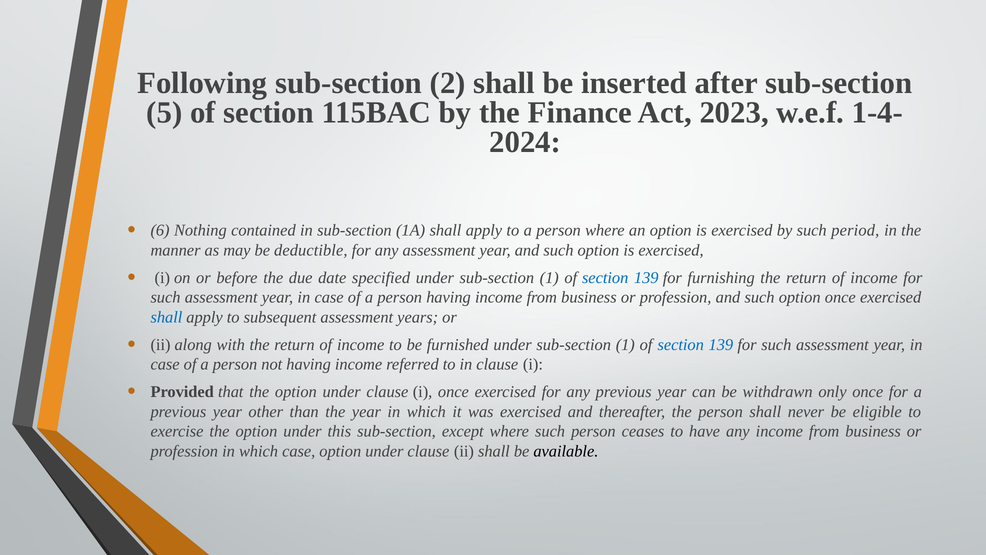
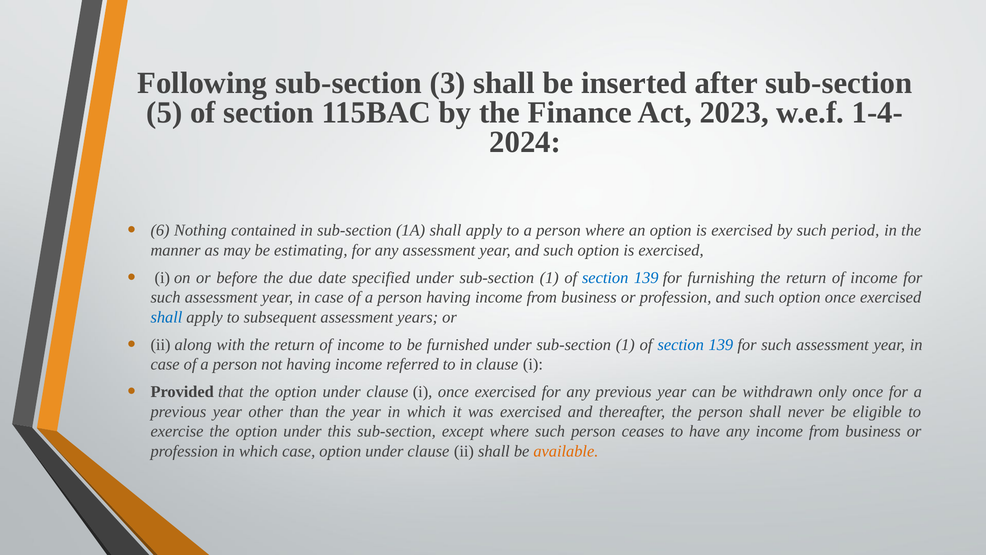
2: 2 -> 3 (448, 83)
deductible: deductible -> estimating (311, 250)
available colour: black -> orange (566, 451)
